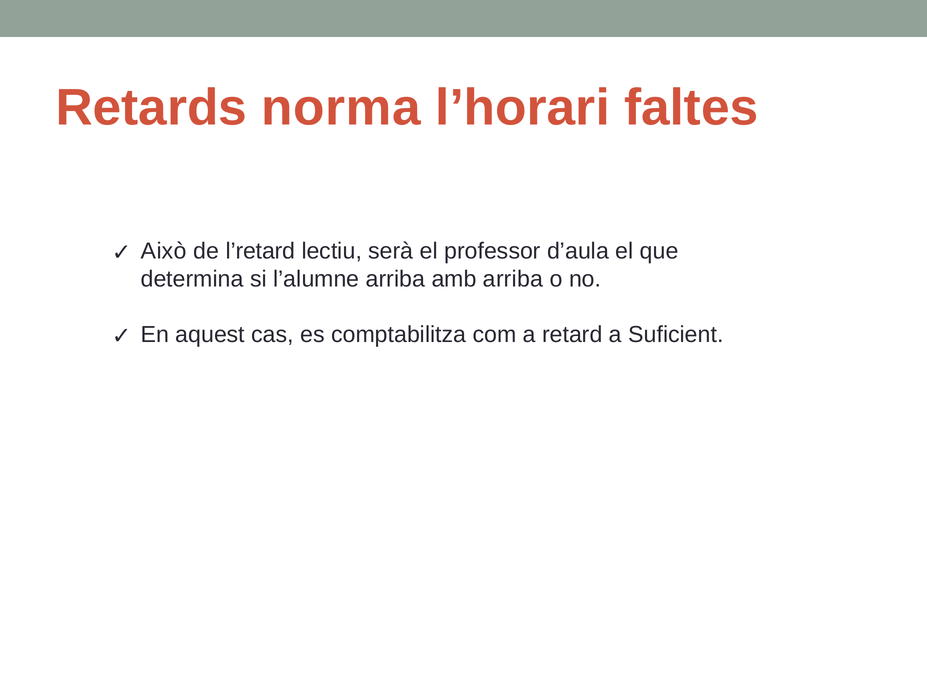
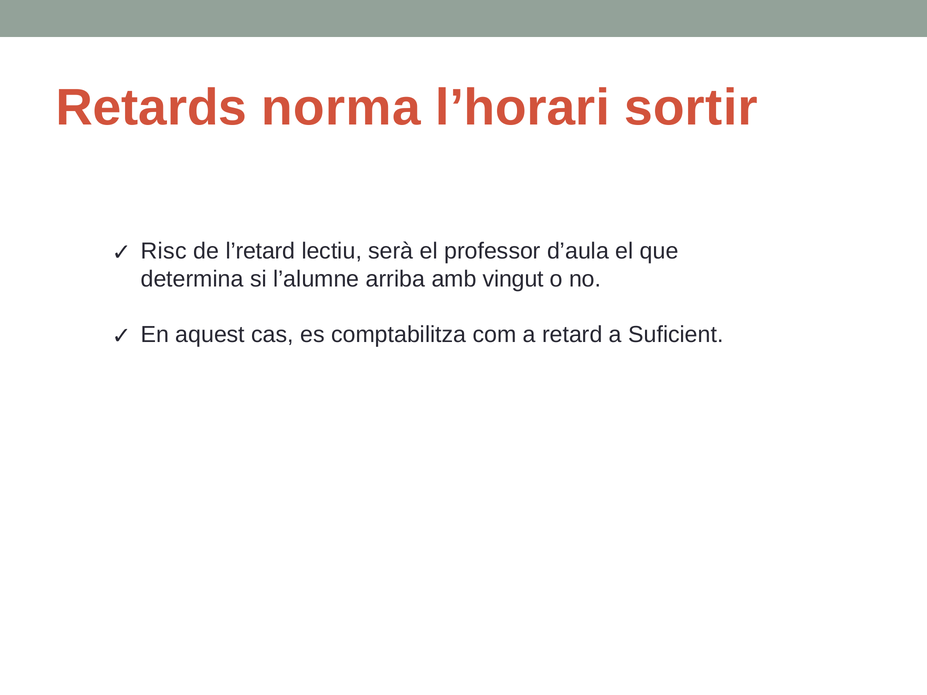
faltes: faltes -> sortir (691, 108)
Això: Això -> Risc (164, 251)
amb arriba: arriba -> vingut (513, 279)
